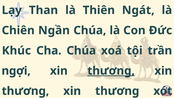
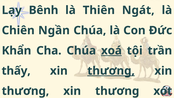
Than: Than -> Bênh (44, 10)
Khúc: Khúc -> Khẩn (16, 51)
xoá underline: none -> present (111, 51)
ngợi: ngợi -> thấy (16, 71)
